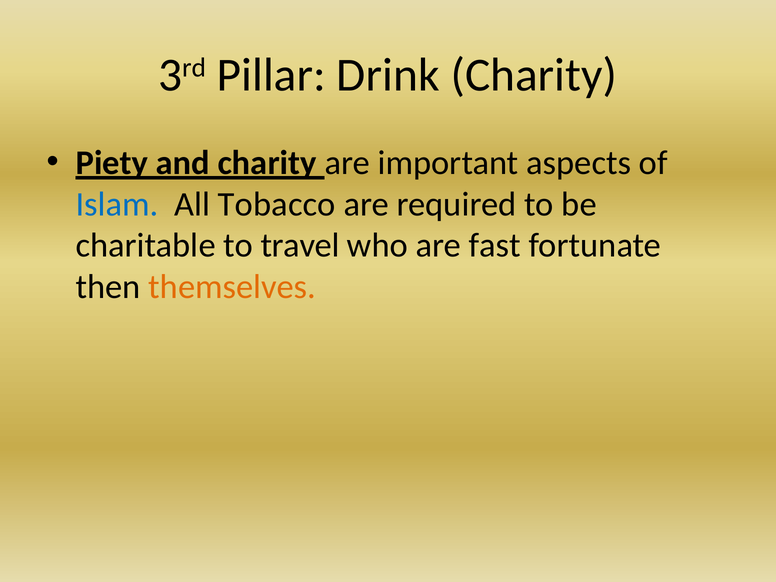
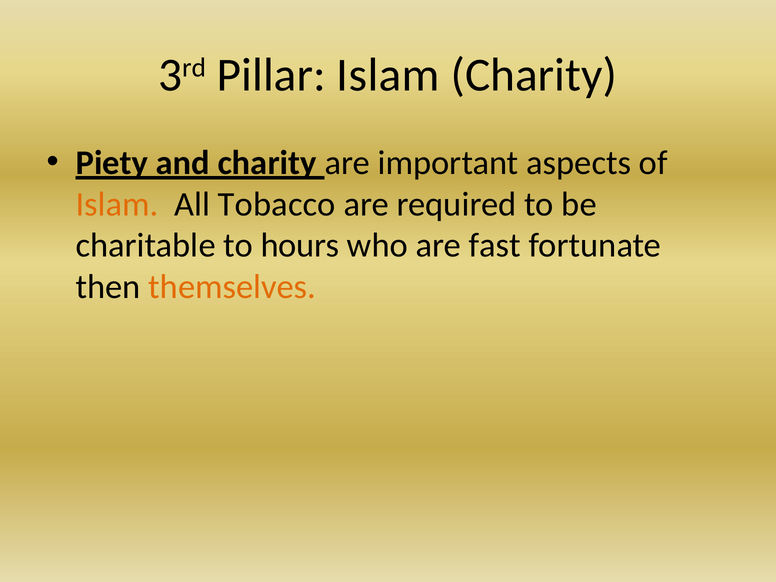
Pillar Drink: Drink -> Islam (388, 75)
Islam colour: blue -> orange (117, 204)
travel: travel -> hours (300, 246)
